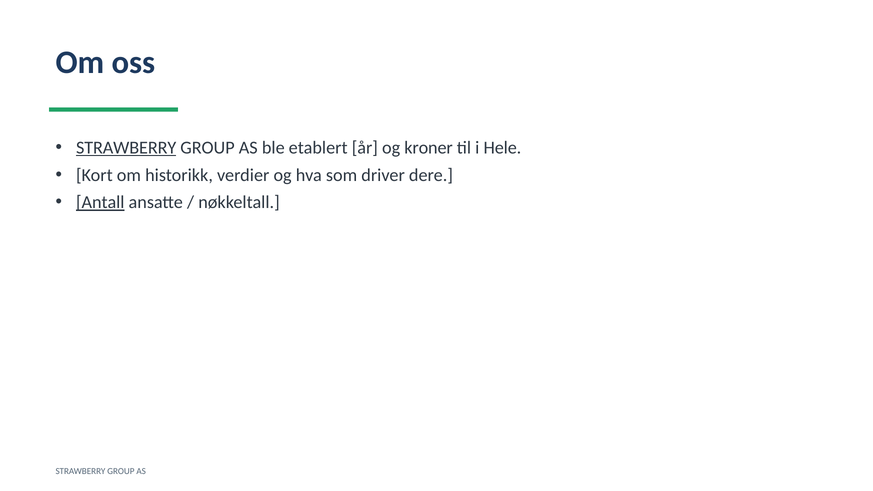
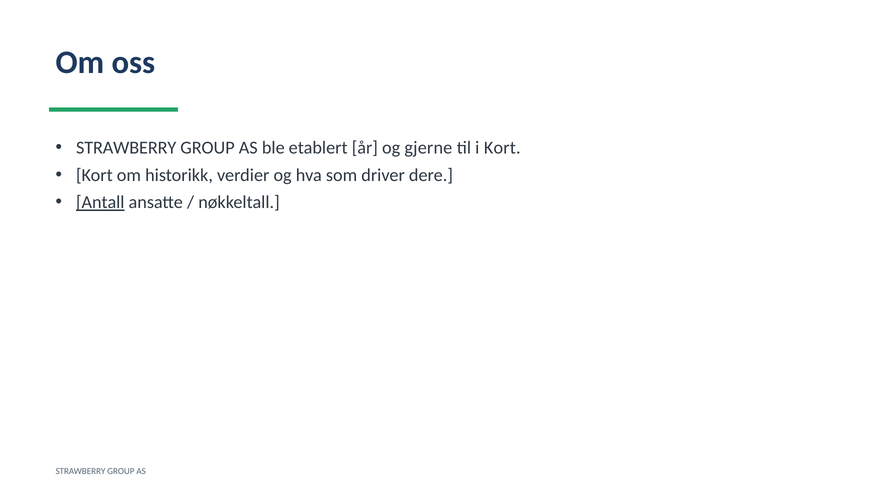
STRAWBERRY underline: present -> none (126, 148)
kroner: kroner -> gjerne (428, 148)
i Hele: Hele -> Kort (502, 148)
